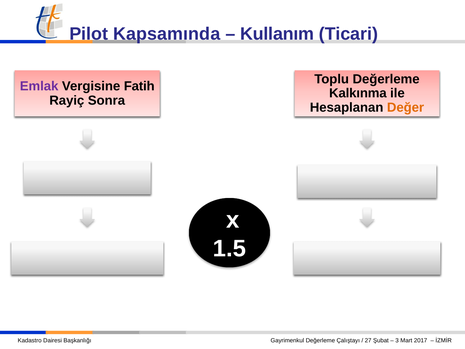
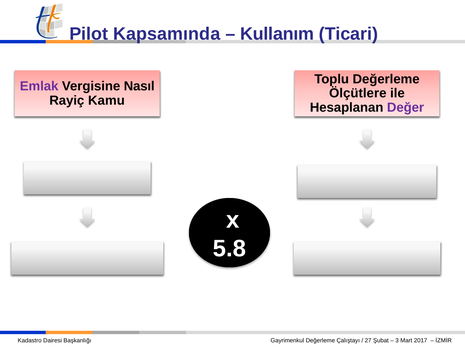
Fatih: Fatih -> Nasıl (139, 86)
Kalkınma: Kalkınma -> Ölçütlere (358, 93)
Sonra: Sonra -> Kamu (106, 100)
Değer colour: orange -> purple (406, 107)
1.5: 1.5 -> 5.8 (229, 248)
